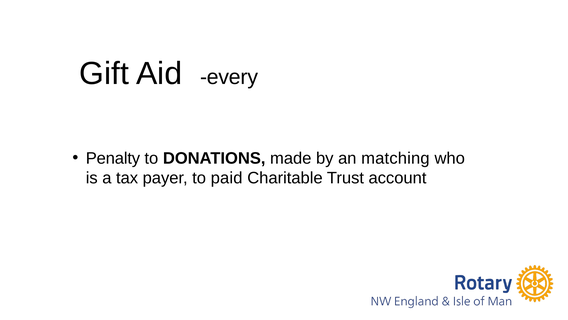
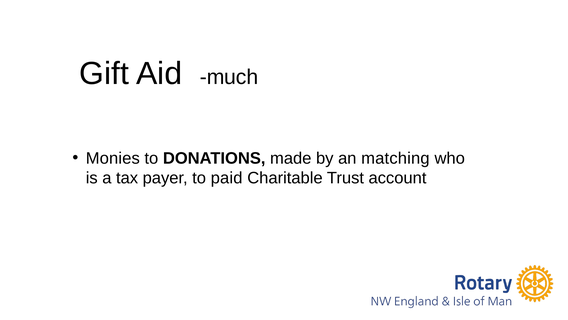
every: every -> much (229, 77)
Penalty: Penalty -> Monies (113, 158)
